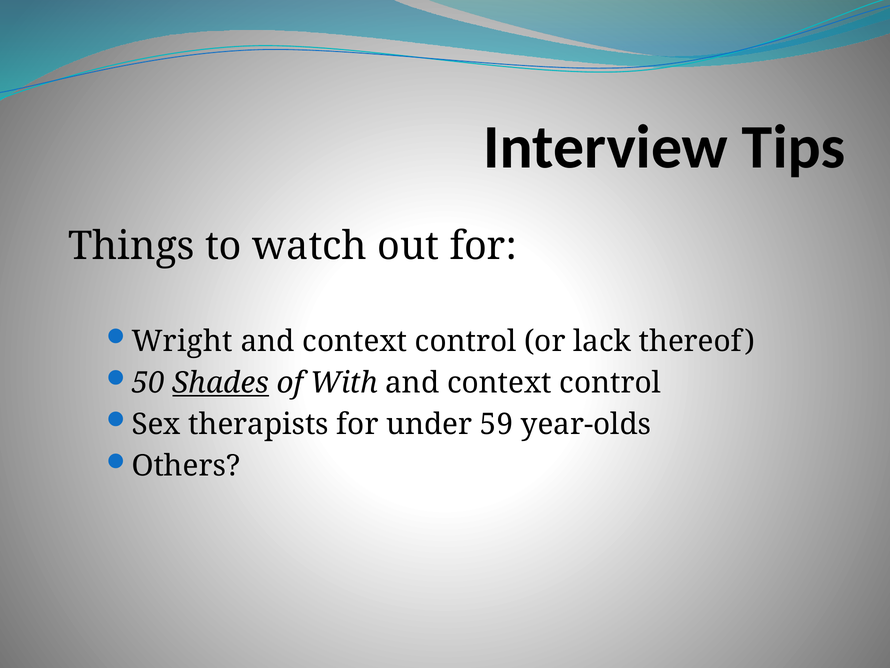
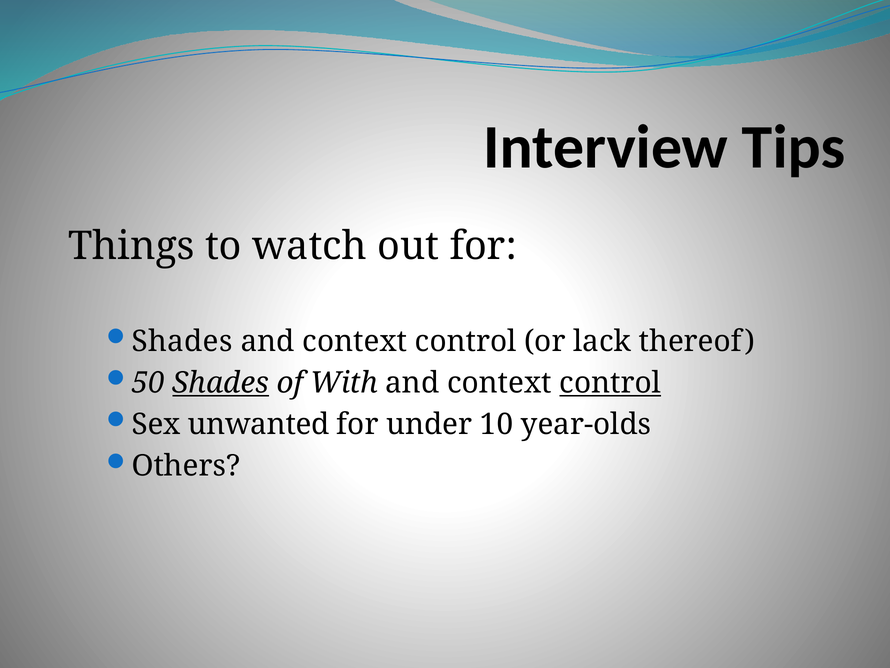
Wright: Wright -> Shades (182, 341)
control underline: none -> present (610, 383)
therapists: therapists -> unwanted (259, 424)
59: 59 -> 10 (497, 424)
